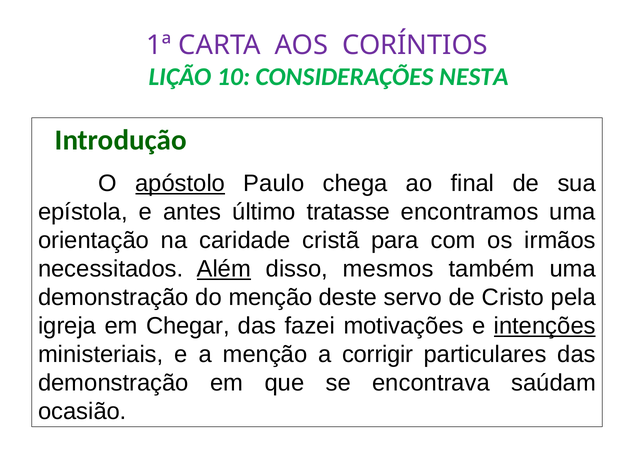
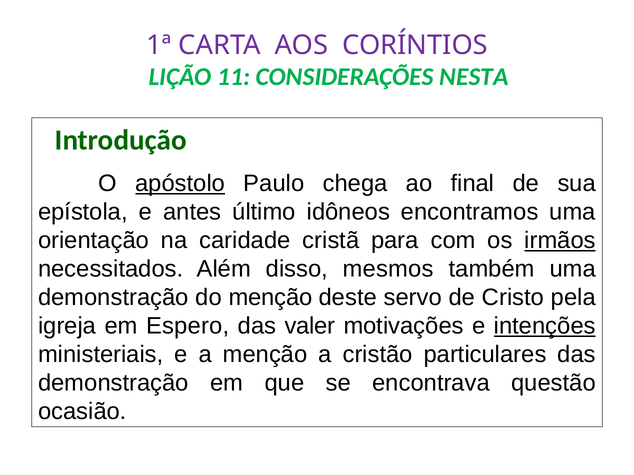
10: 10 -> 11 (234, 77)
tratasse: tratasse -> idôneos (348, 212)
irmãos underline: none -> present (560, 241)
Além underline: present -> none (224, 269)
Chegar: Chegar -> Espero (188, 326)
fazei: fazei -> valer (310, 326)
corrigir: corrigir -> cristão (378, 355)
saúdam: saúdam -> questão (554, 383)
